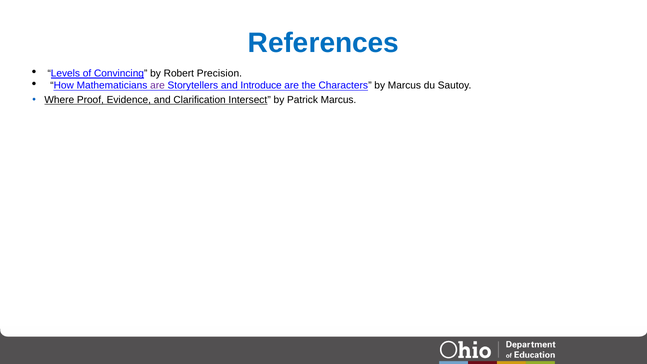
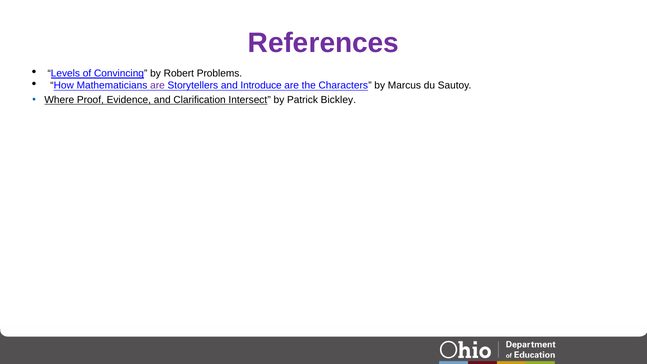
References colour: blue -> purple (323, 43)
Precision: Precision -> Problems (219, 73)
Patrick Marcus: Marcus -> Bickley (338, 100)
